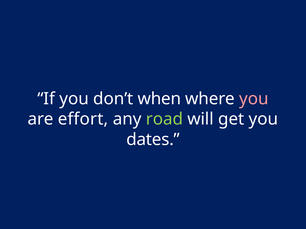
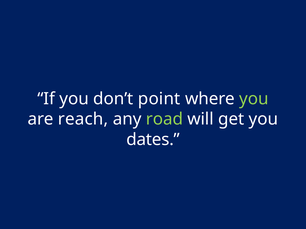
when: when -> point (159, 99)
you colour: pink -> light green (254, 99)
effort: effort -> reach (83, 119)
